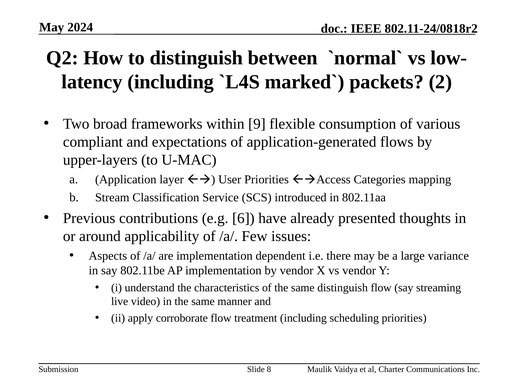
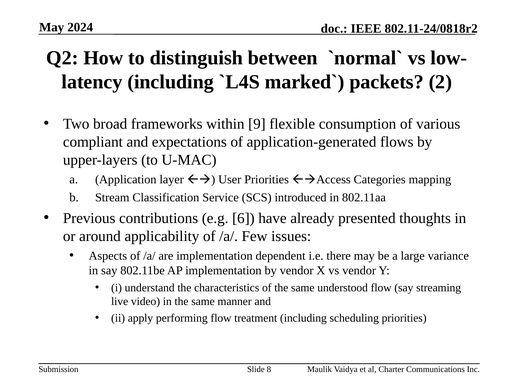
same distinguish: distinguish -> understood (343, 288)
corroborate: corroborate -> performing (182, 319)
